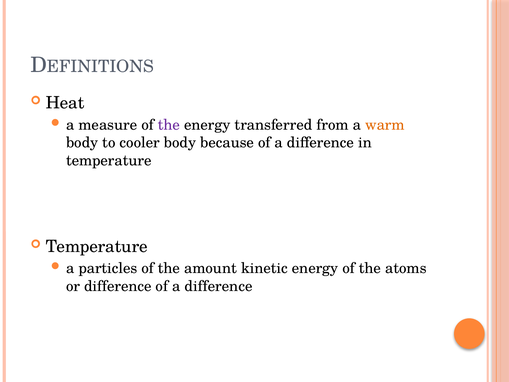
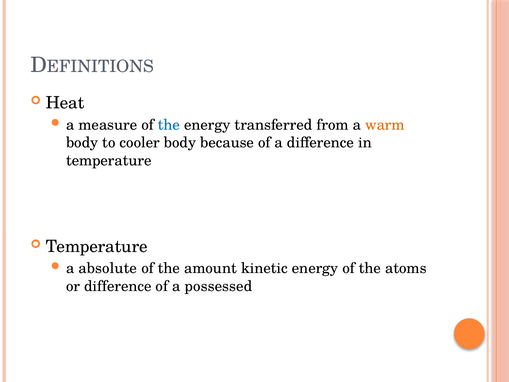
the colour: purple -> blue (169, 125)
particles: particles -> absolute (108, 268)
difference: difference -> possessed (218, 286)
